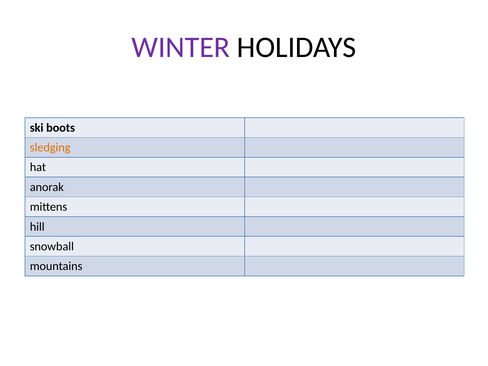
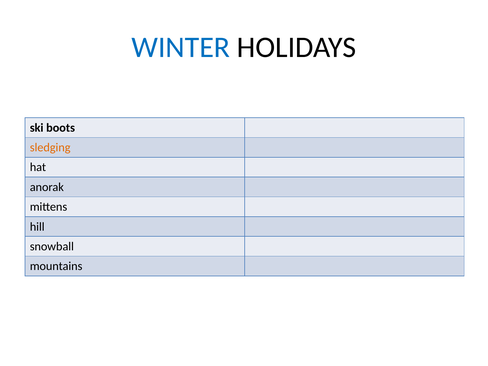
WINTER colour: purple -> blue (181, 47)
